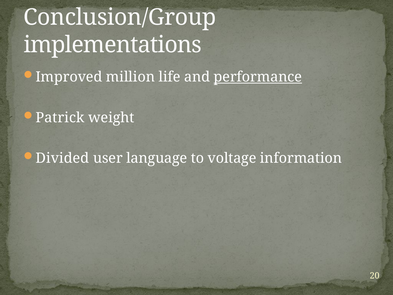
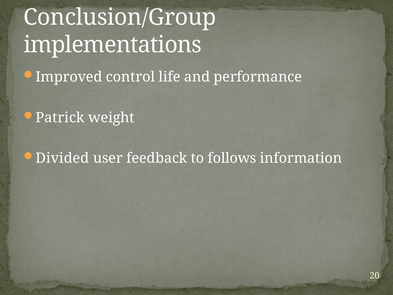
million: million -> control (130, 77)
performance underline: present -> none (258, 77)
language: language -> feedback (157, 158)
voltage: voltage -> follows (232, 158)
